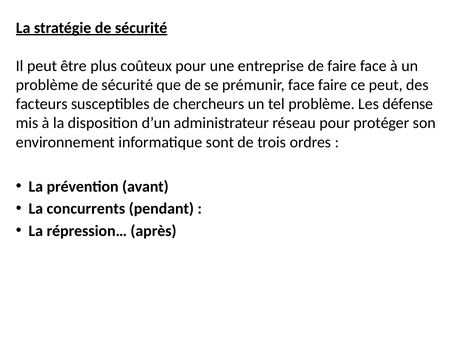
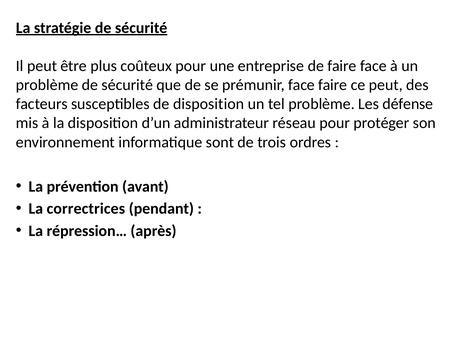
de chercheurs: chercheurs -> disposition (209, 104)
concurrents: concurrents -> correctrices (86, 209)
